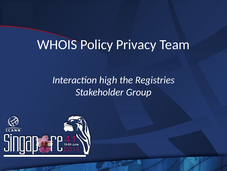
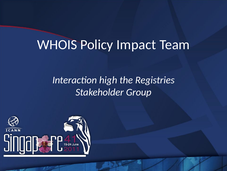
Privacy: Privacy -> Impact (136, 44)
